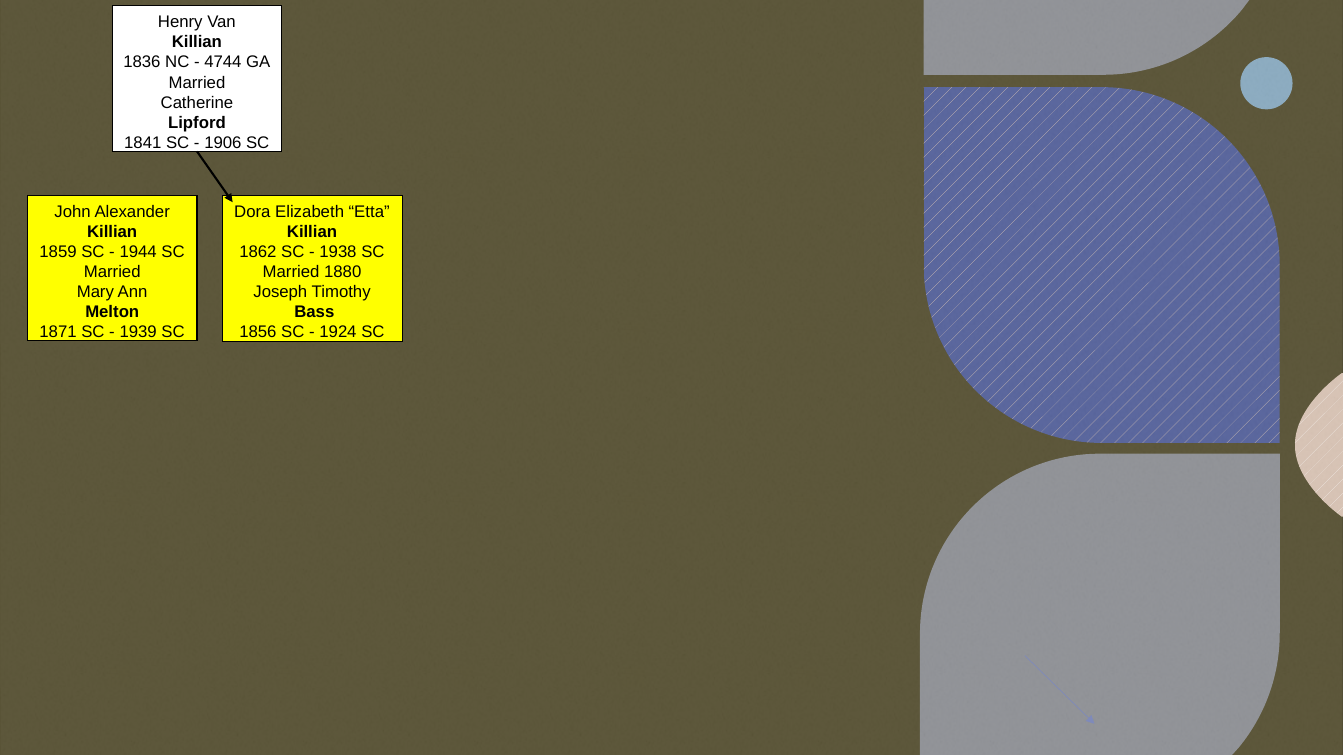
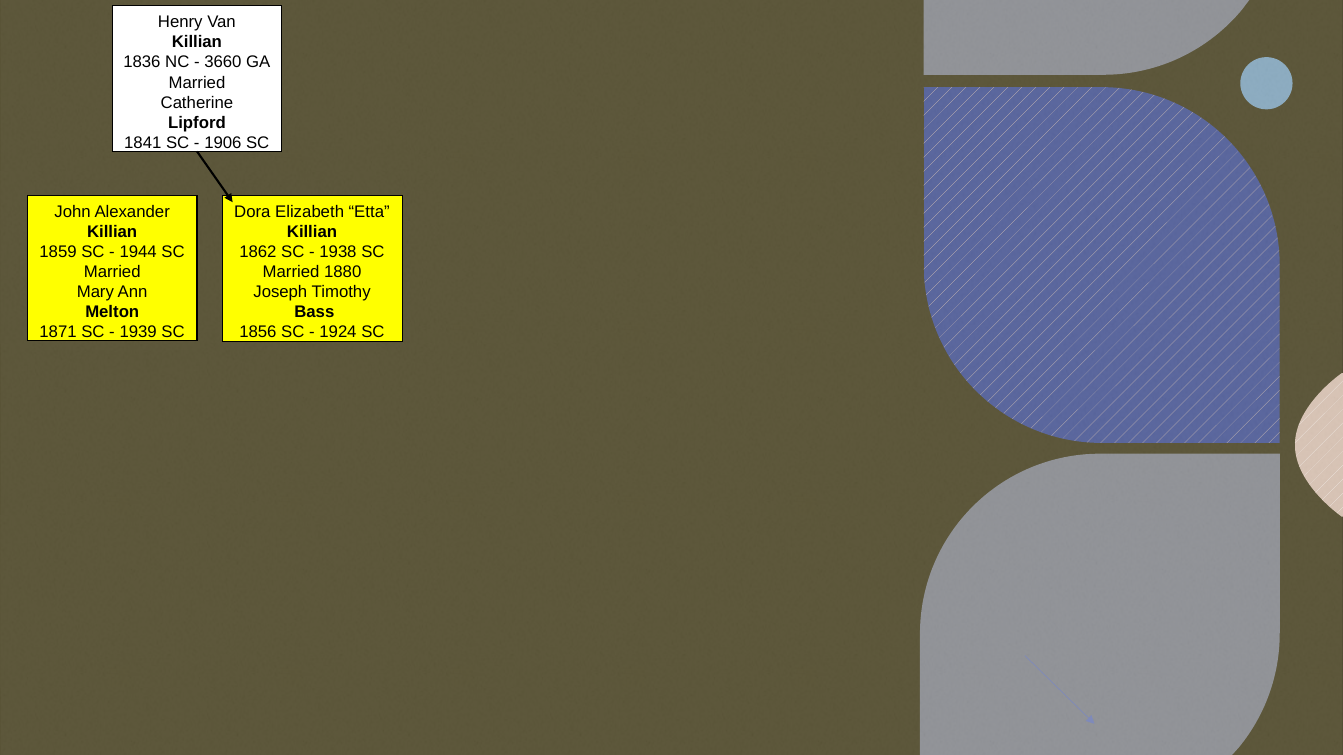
4744: 4744 -> 3660 (223, 62)
